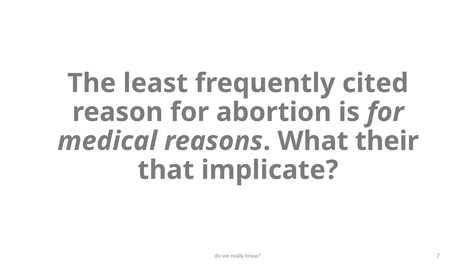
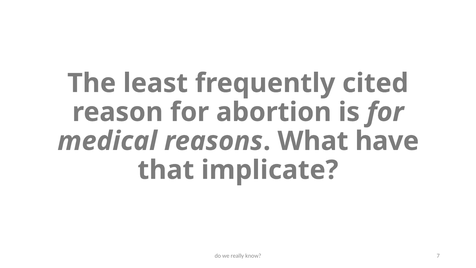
their: their -> have (387, 141)
